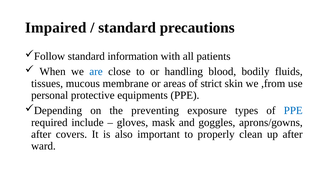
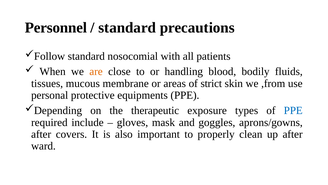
Impaired: Impaired -> Personnel (56, 28)
information: information -> nosocomial (133, 56)
are colour: blue -> orange (96, 71)
preventing: preventing -> therapeutic (155, 110)
